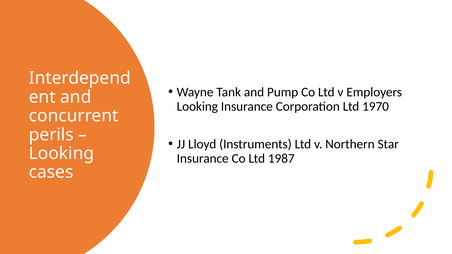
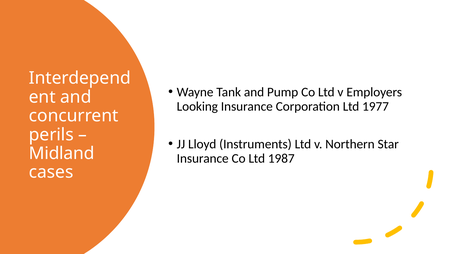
1970: 1970 -> 1977 (376, 106)
Looking: Looking -> Midland (62, 154)
